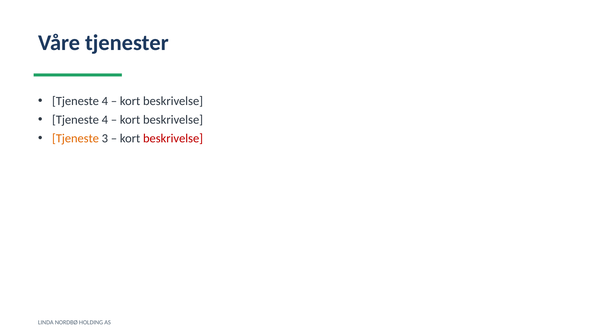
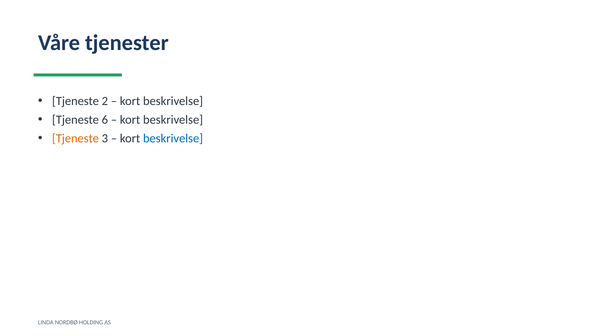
4: 4 -> 2 (105, 101)
4: 4 -> 6 (105, 120)
beskrivelse colour: red -> blue (173, 139)
